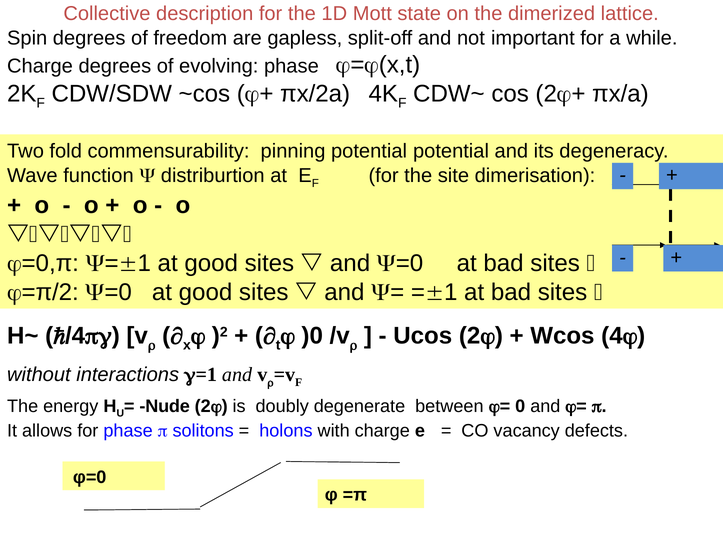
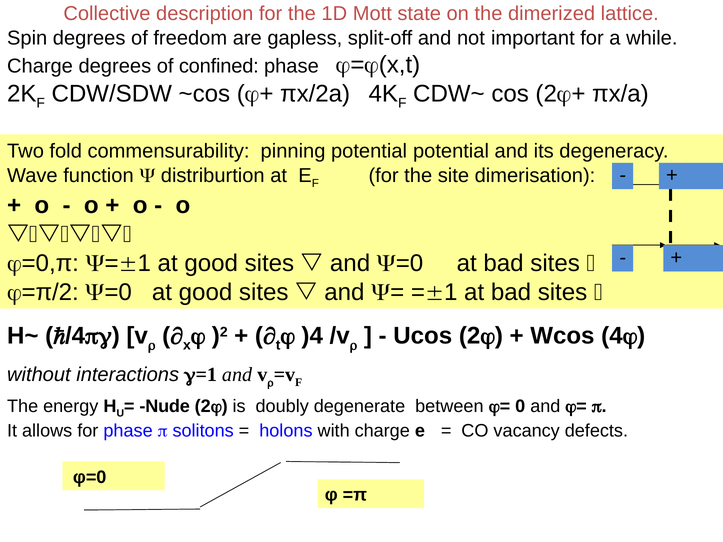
evolving: evolving -> confined (219, 66)
)0: )0 -> )4 (312, 336)
